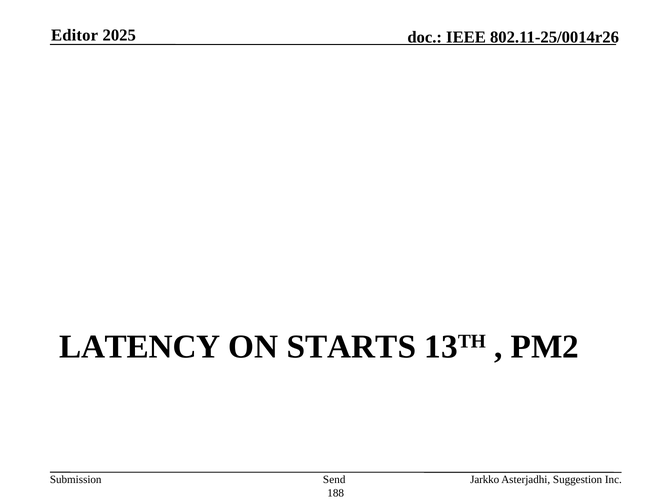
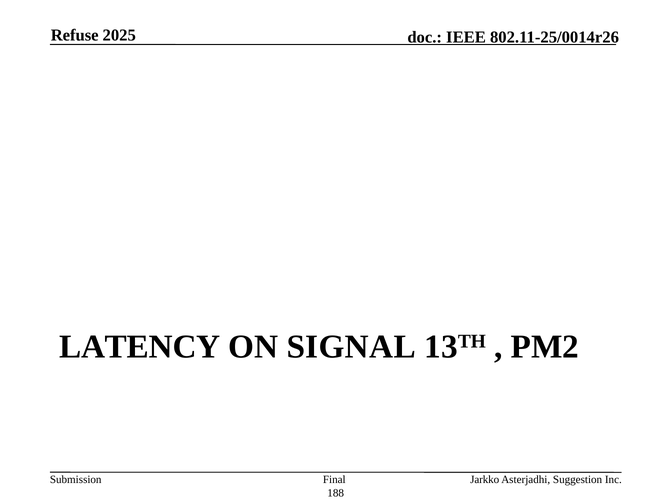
Editor: Editor -> Refuse (75, 35)
STARTS: STARTS -> SIGNAL (351, 347)
Send: Send -> Final (334, 479)
